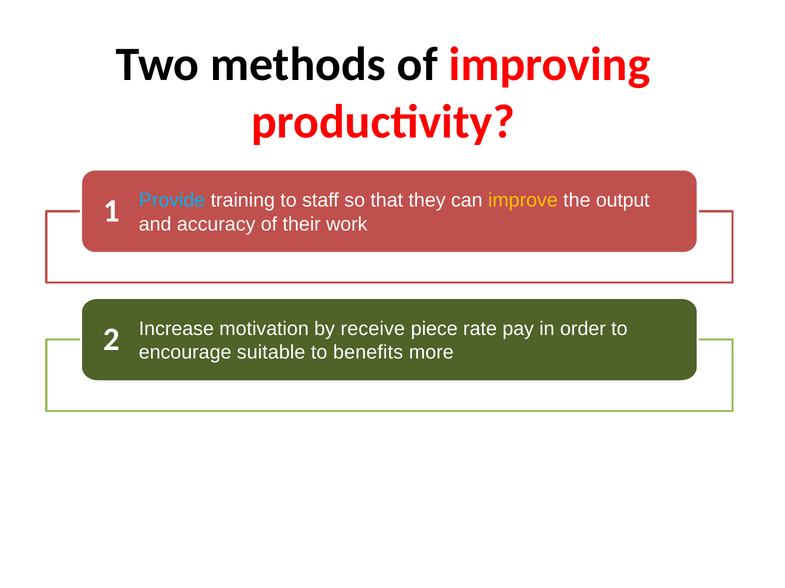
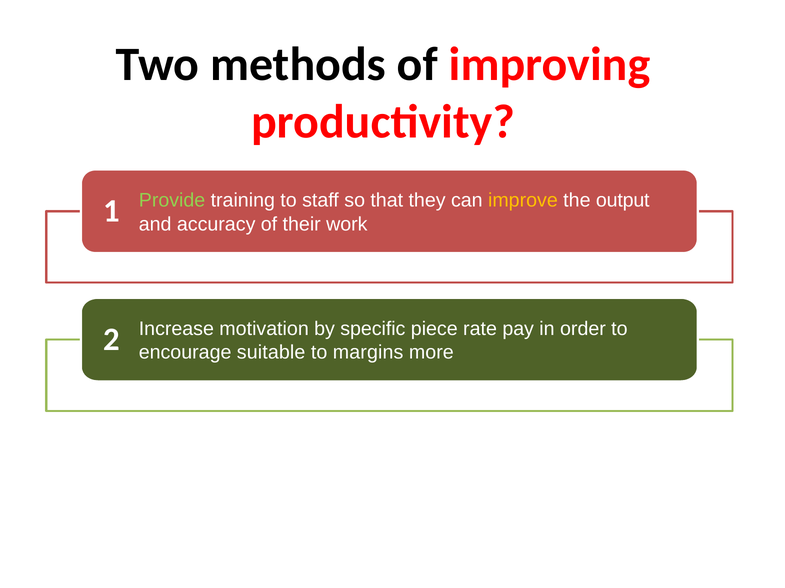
Provide colour: light blue -> light green (172, 201)
receive: receive -> specific (373, 329)
benefits: benefits -> margins (368, 353)
